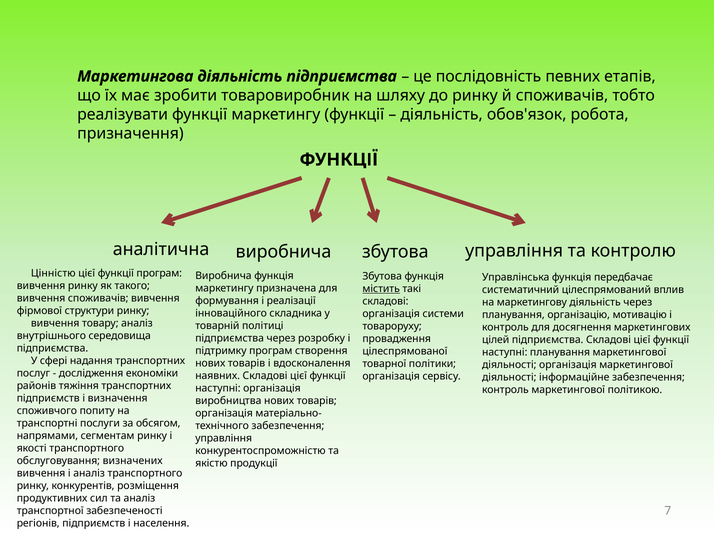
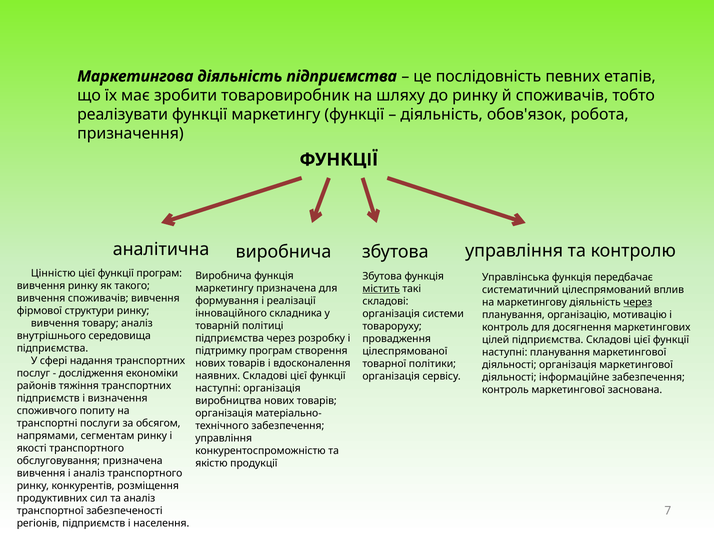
через underline: none -> present (638, 302)
політикою: політикою -> заснована (635, 389)
обслуговування визначених: визначених -> призначена (133, 460)
